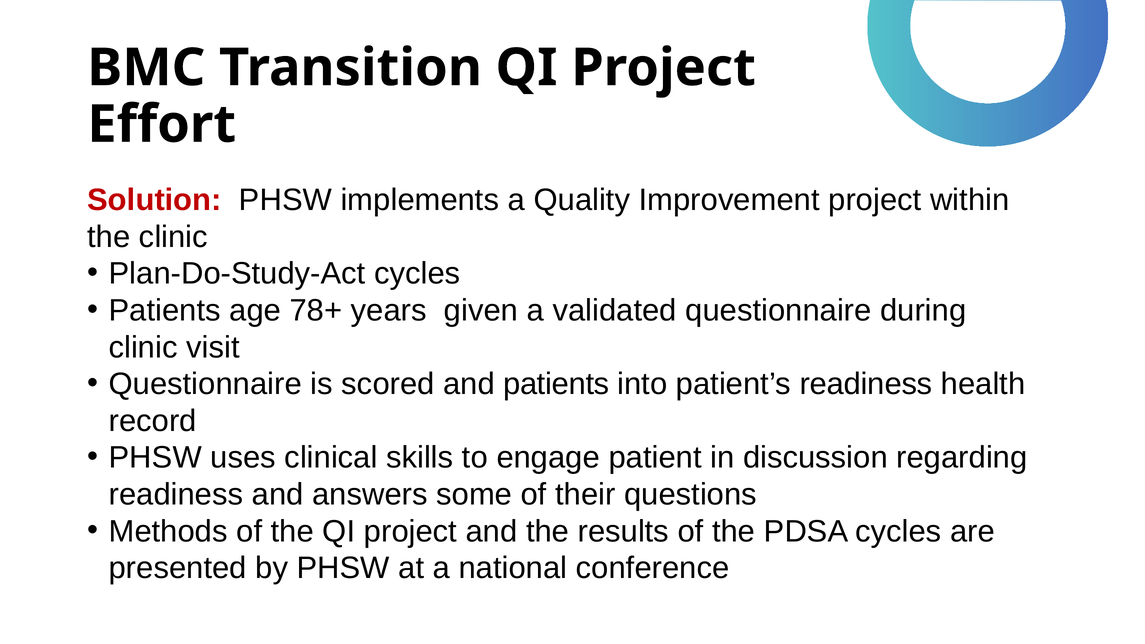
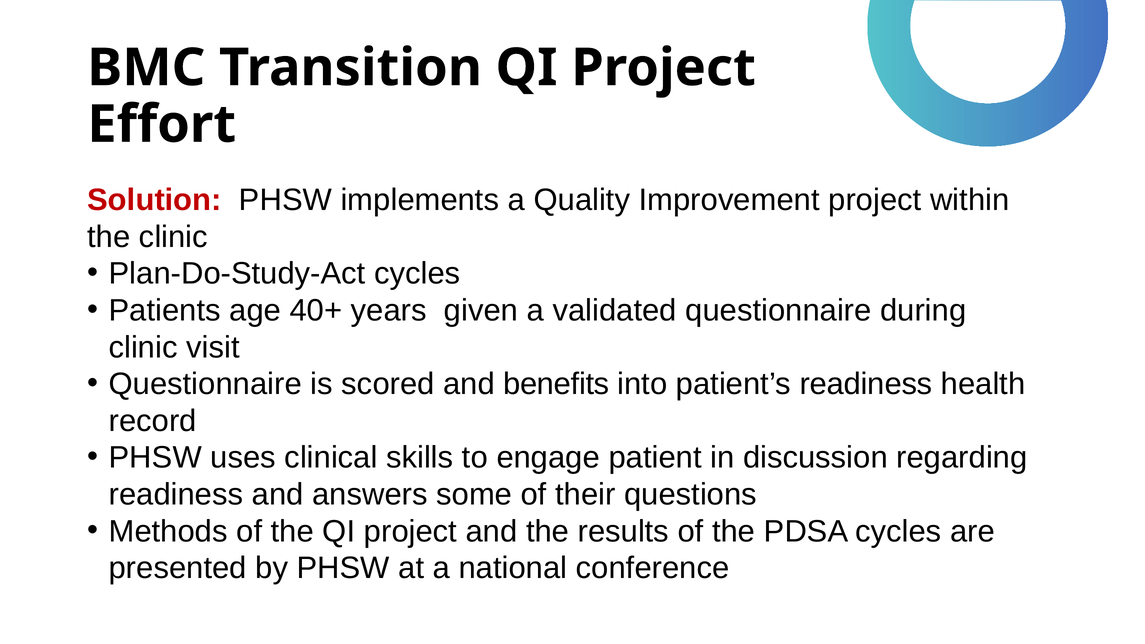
78+: 78+ -> 40+ (316, 311)
and patients: patients -> benefits (556, 384)
